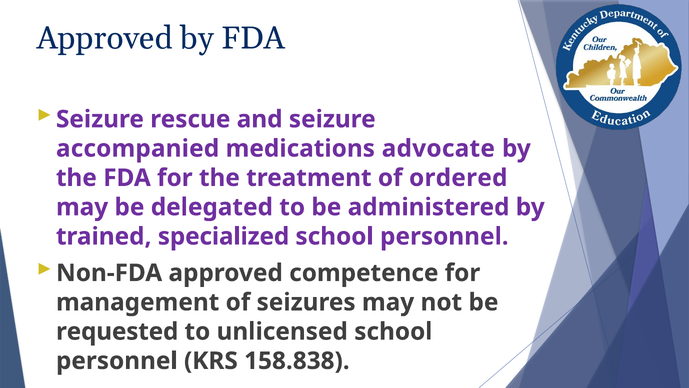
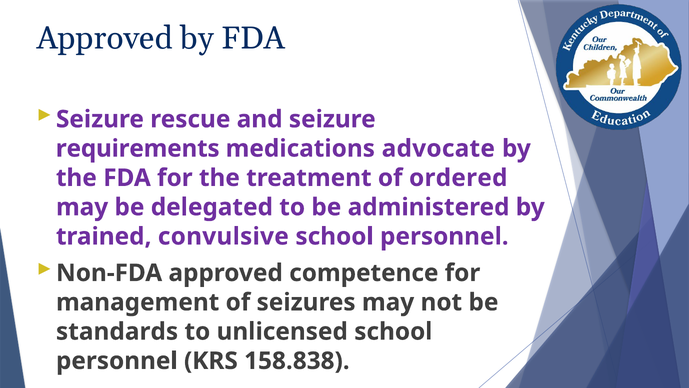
accompanied: accompanied -> requirements (138, 148)
specialized: specialized -> convulsive (223, 236)
requested: requested -> standards (117, 331)
